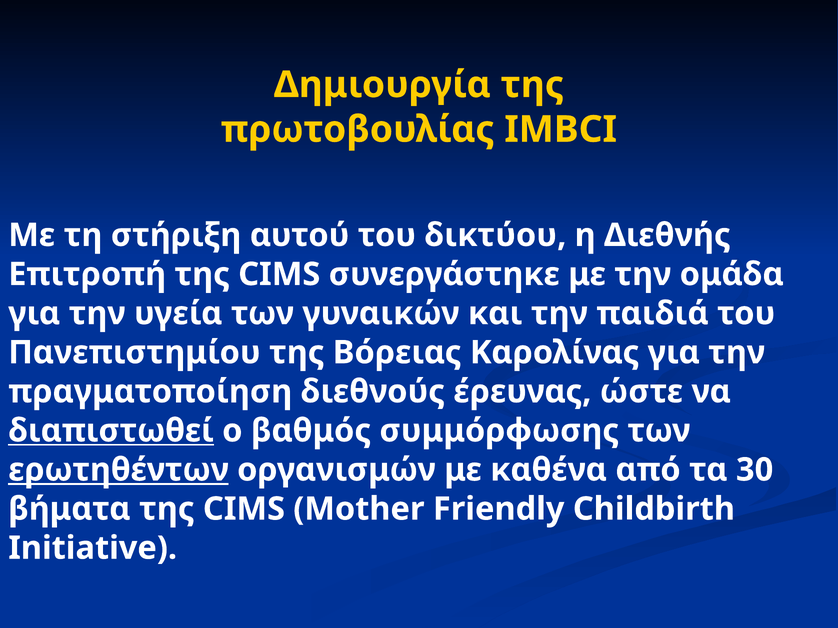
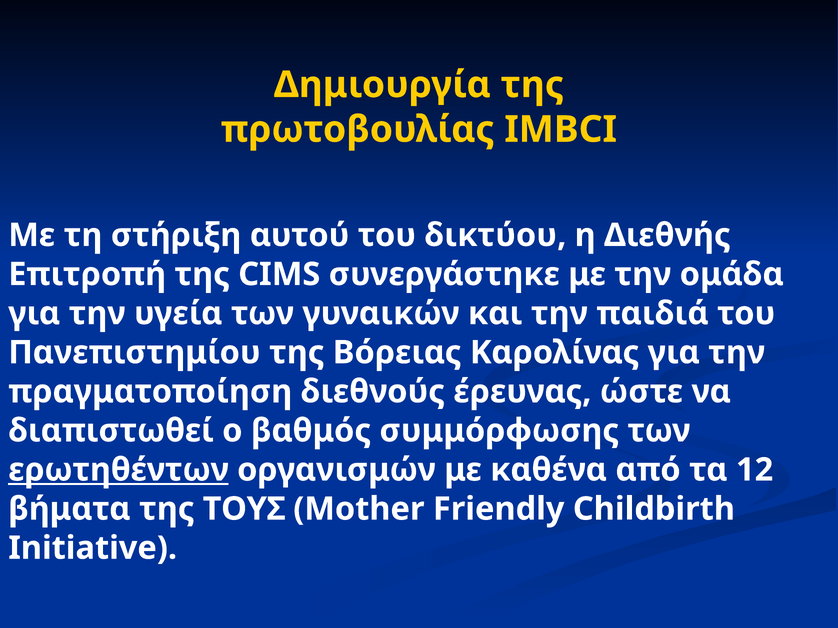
διαπιστωθεί underline: present -> none (111, 431)
30: 30 -> 12 (755, 470)
βήματα της CIMS: CIMS -> ΤΟΥΣ (244, 509)
